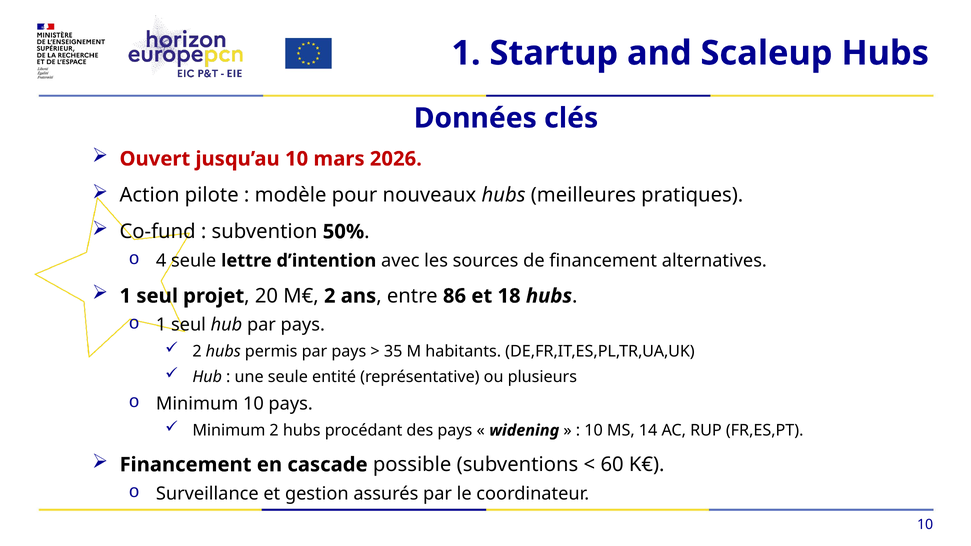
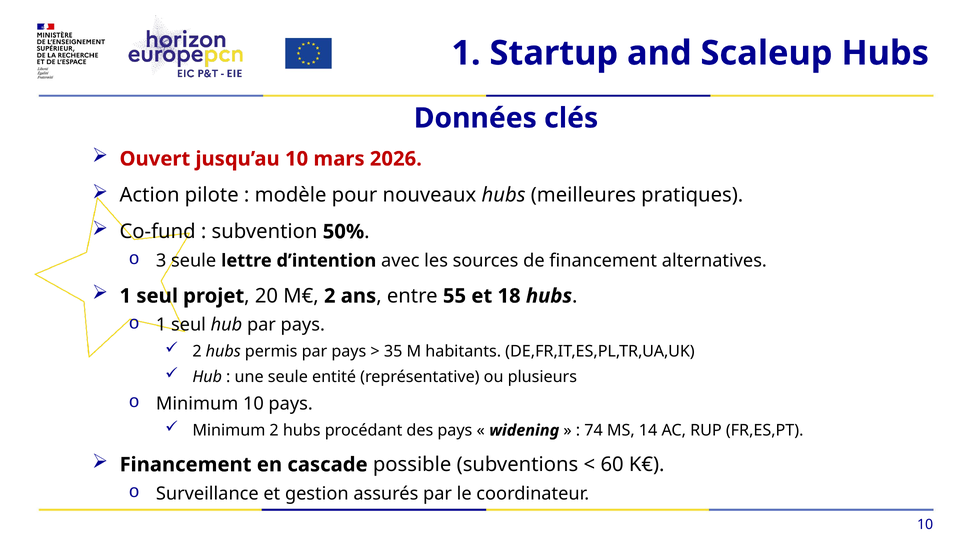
4: 4 -> 3 (161, 261)
86: 86 -> 55 (454, 296)
10: 10 -> 74 (594, 431)
